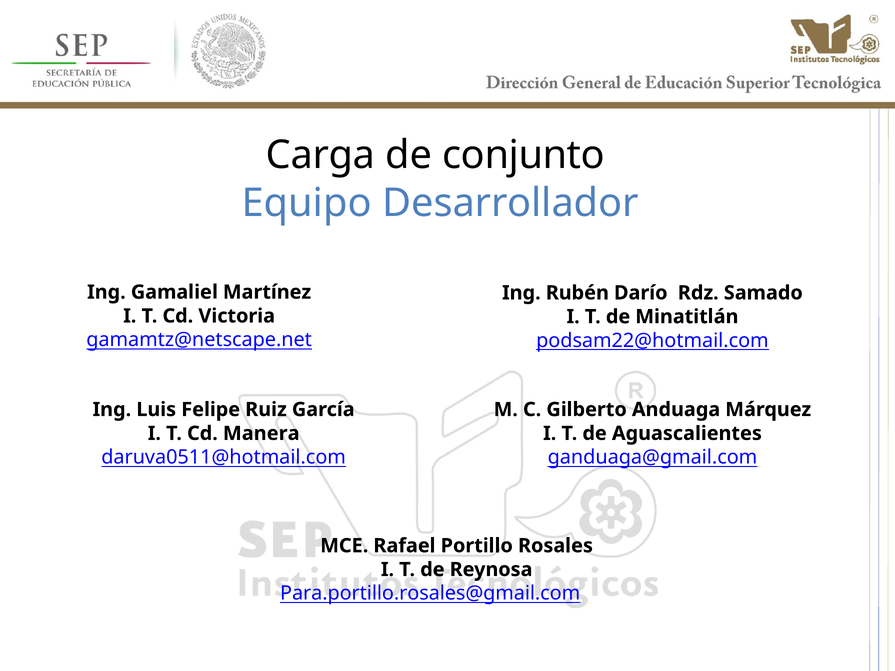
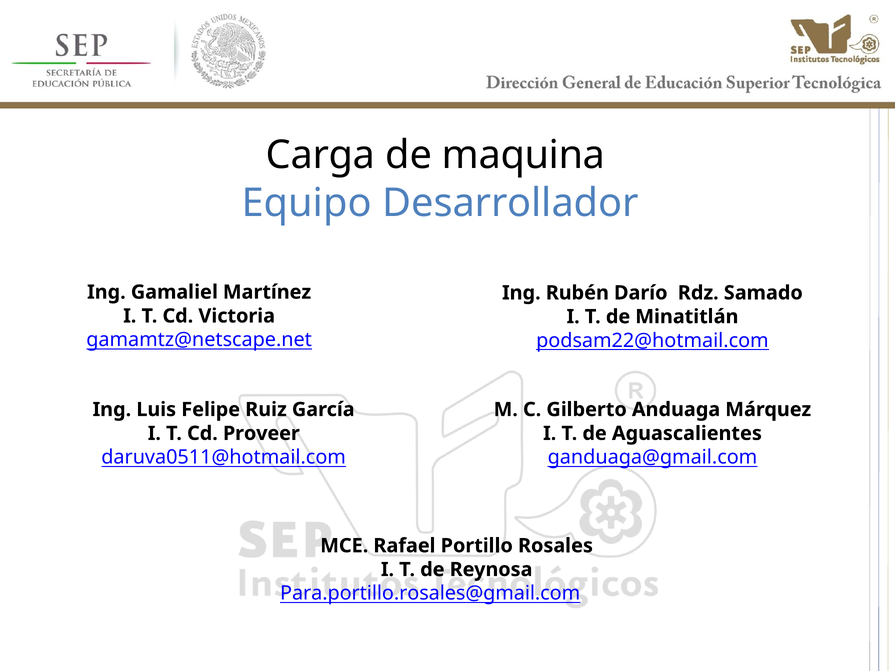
conjunto: conjunto -> maquina (524, 155)
Manera: Manera -> Proveer (261, 434)
